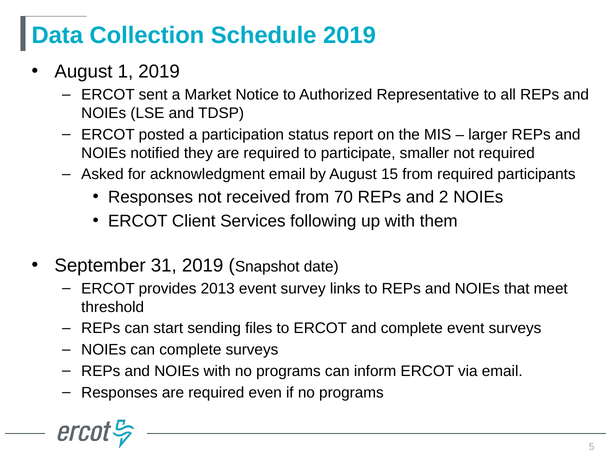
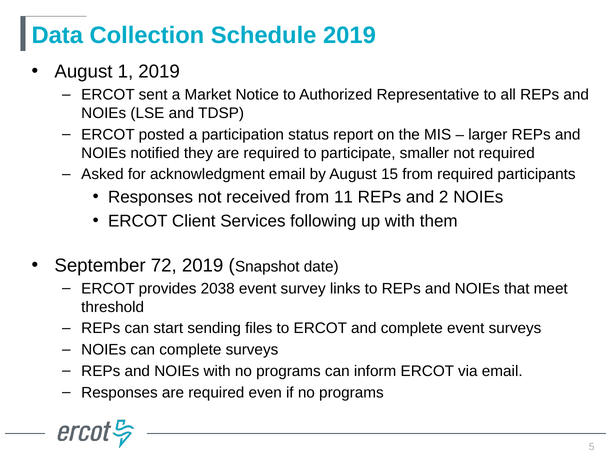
70: 70 -> 11 (343, 197)
31: 31 -> 72 (164, 265)
2013: 2013 -> 2038 (218, 289)
